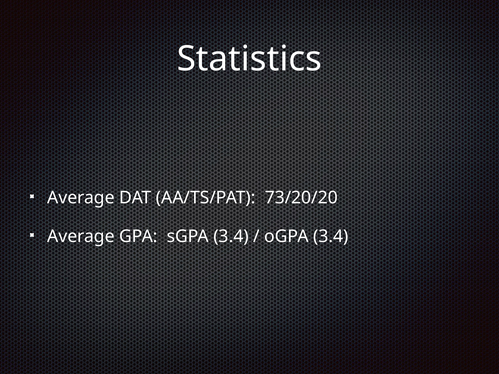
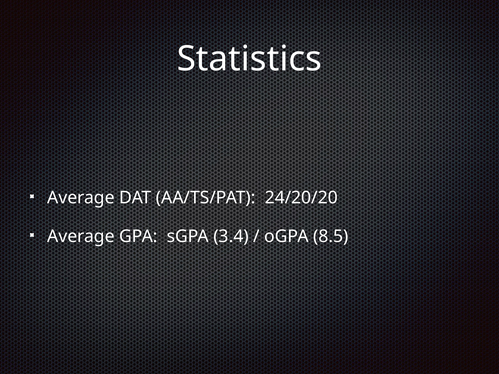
73/20/20: 73/20/20 -> 24/20/20 (301, 198)
oGPA 3.4: 3.4 -> 8.5 (331, 236)
